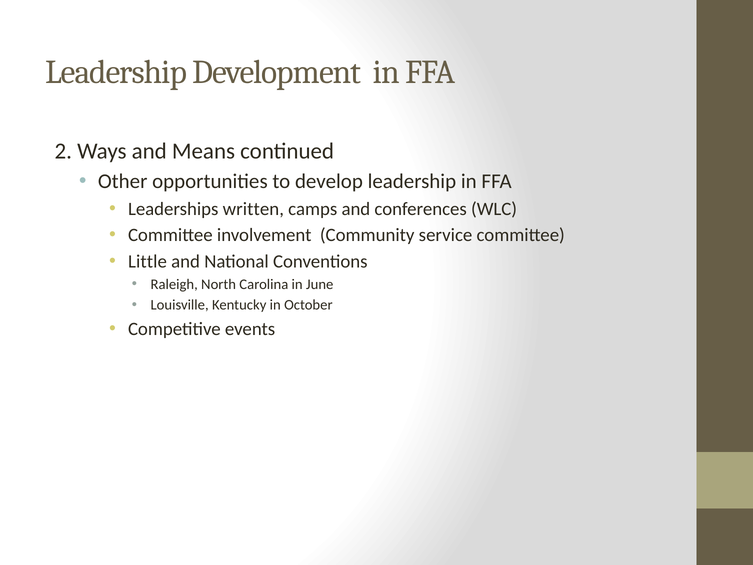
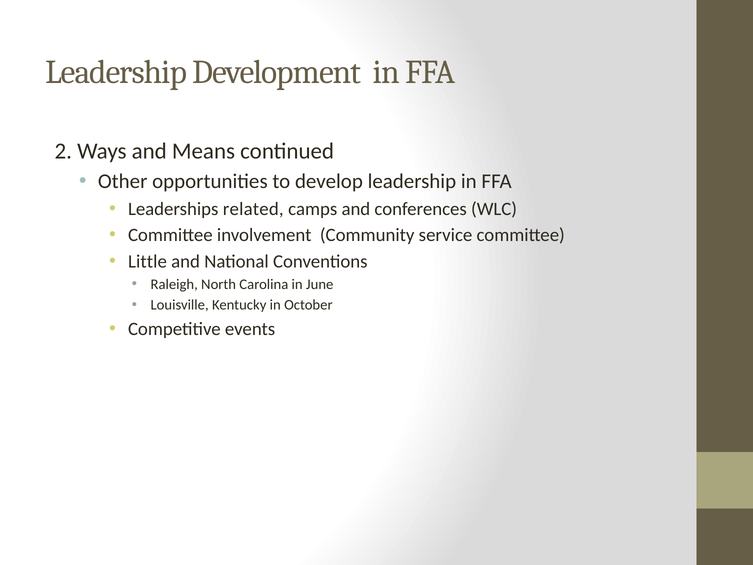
written: written -> related (253, 209)
